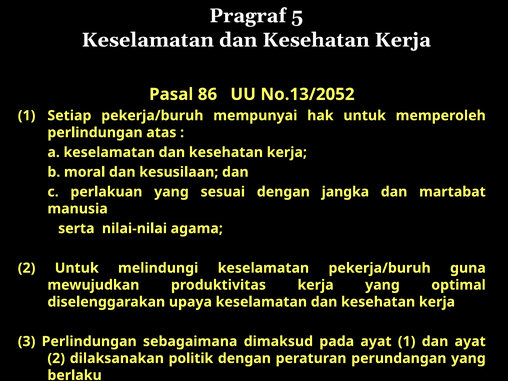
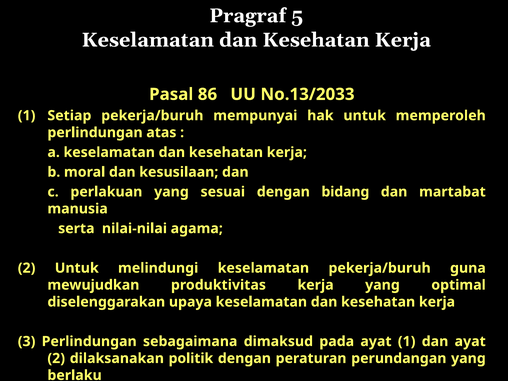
No.13/2052: No.13/2052 -> No.13/2033 (307, 94)
jangka: jangka -> bidang (345, 192)
